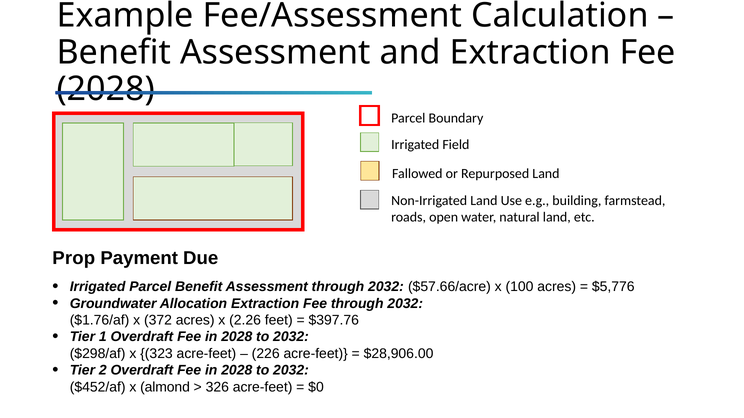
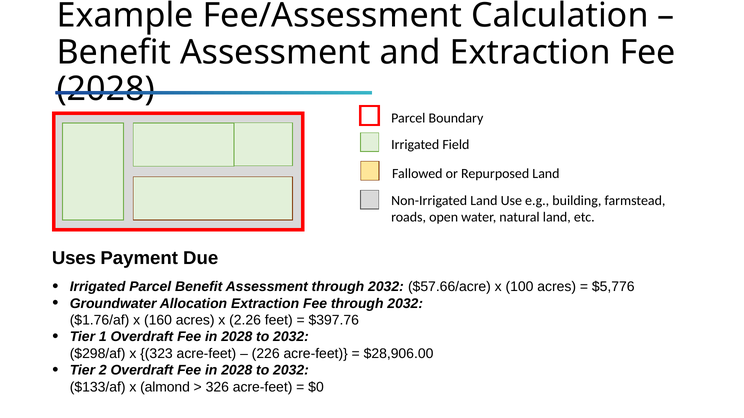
Prop: Prop -> Uses (74, 259)
372: 372 -> 160 (158, 321)
$452/af: $452/af -> $133/af (98, 387)
